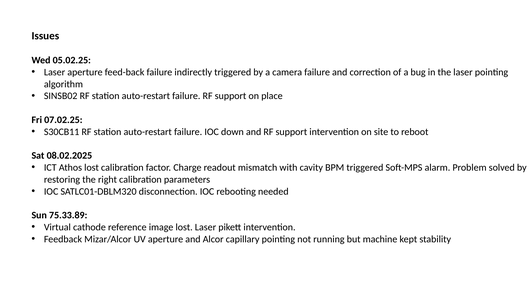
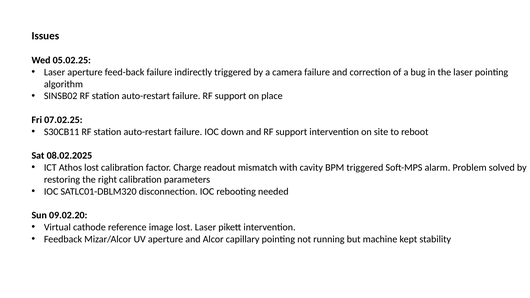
75.33.89: 75.33.89 -> 09.02.20 (68, 215)
